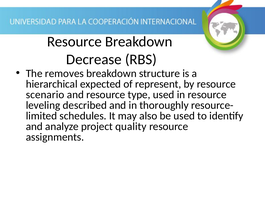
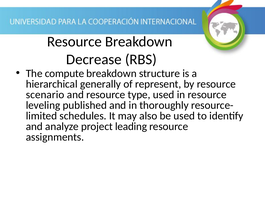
removes: removes -> compute (64, 73)
expected: expected -> generally (101, 84)
described: described -> published (85, 105)
quality: quality -> leading (131, 126)
